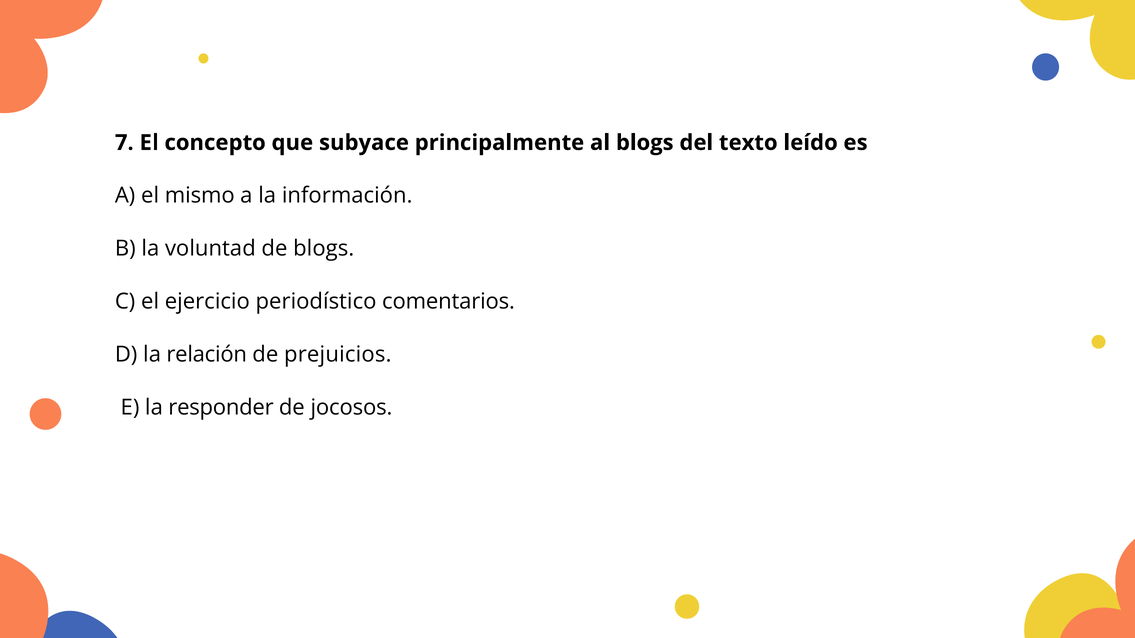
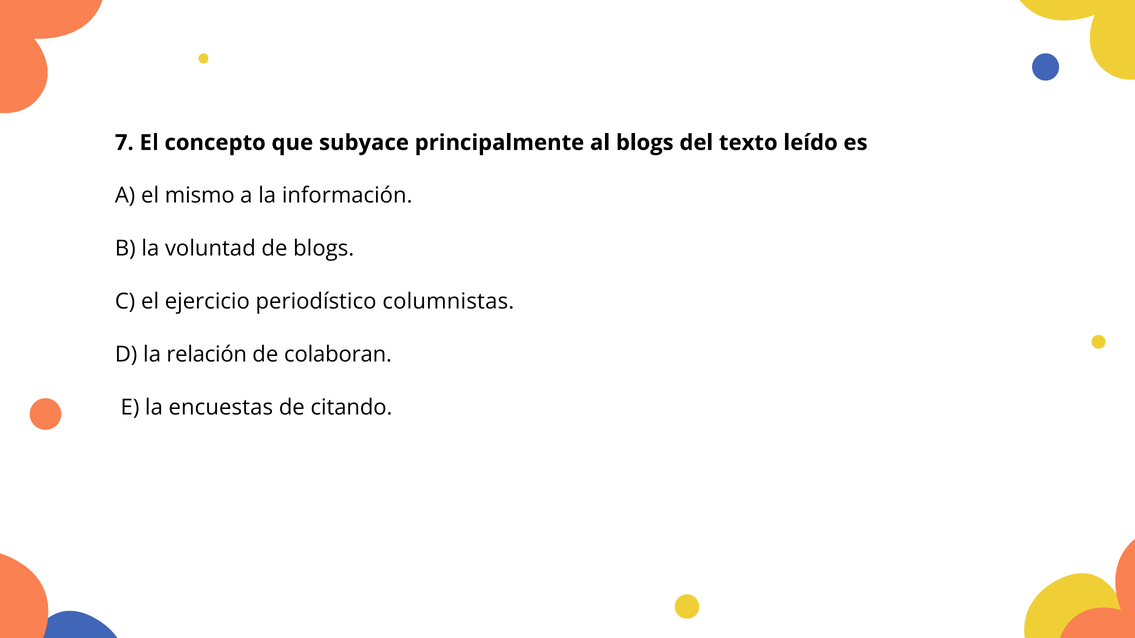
comentarios: comentarios -> columnistas (448, 302)
prejuicios: prejuicios -> colaboran (338, 355)
responder: responder -> encuestas (221, 408)
jocosos: jocosos -> citando (351, 408)
